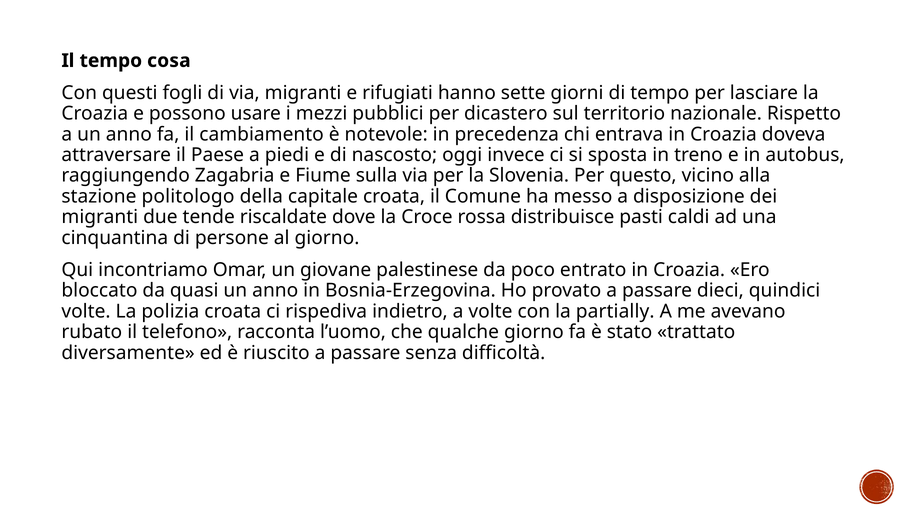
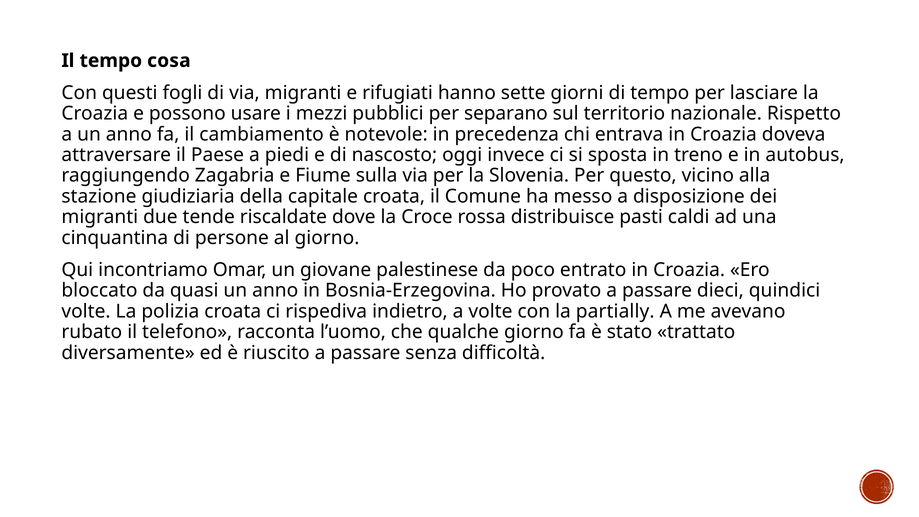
dicastero: dicastero -> separano (506, 114)
politologo: politologo -> giudiziaria (188, 196)
